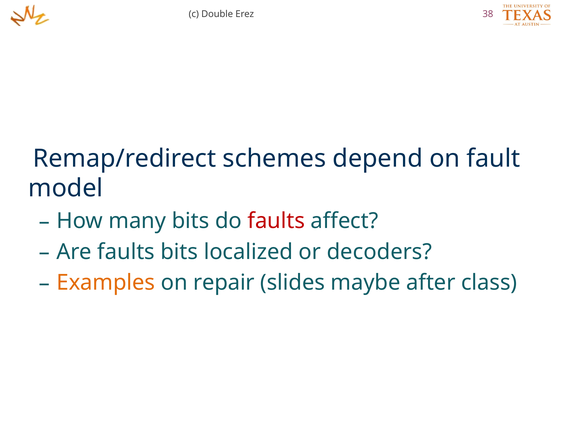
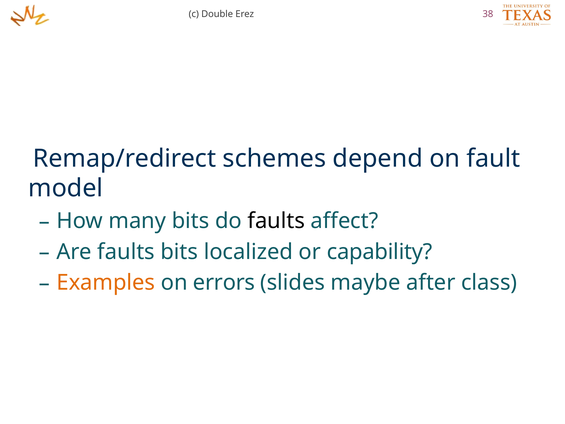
faults colour: red -> black (276, 221)
decoders: decoders -> capability (380, 252)
repair: repair -> errors (224, 283)
